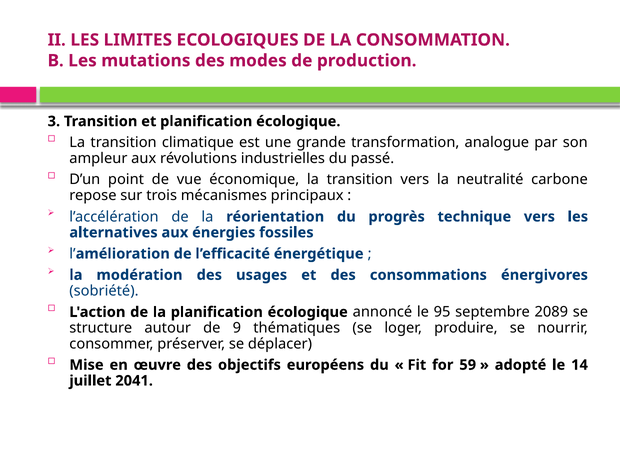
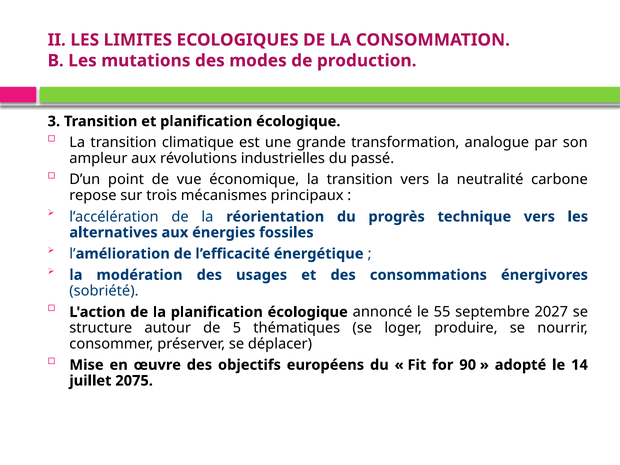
95: 95 -> 55 (442, 312)
2089: 2089 -> 2027 (551, 312)
9: 9 -> 5 (237, 328)
59: 59 -> 90 (468, 365)
2041: 2041 -> 2075 (134, 381)
